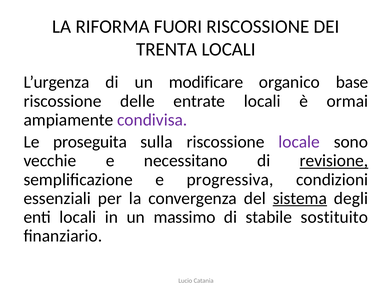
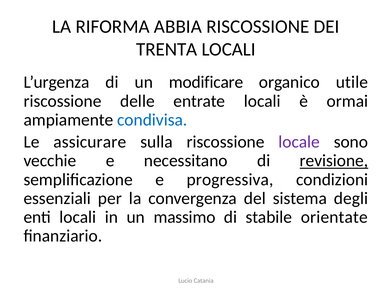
FUORI: FUORI -> ABBIA (178, 26)
base: base -> utile (352, 82)
condivisa colour: purple -> blue (152, 120)
proseguita: proseguita -> assicurare (90, 142)
sistema underline: present -> none (300, 198)
sostituito: sostituito -> orientate (334, 217)
